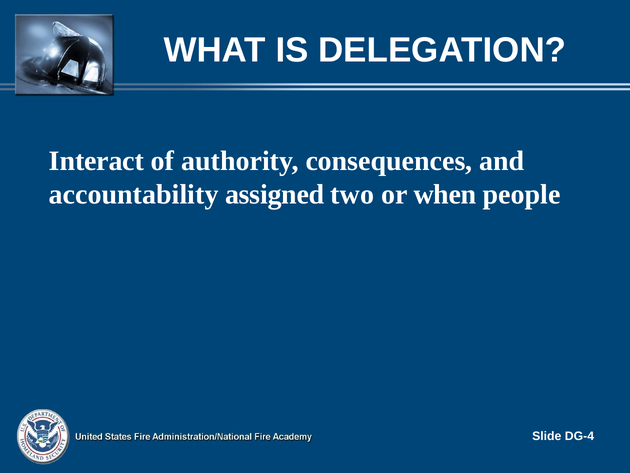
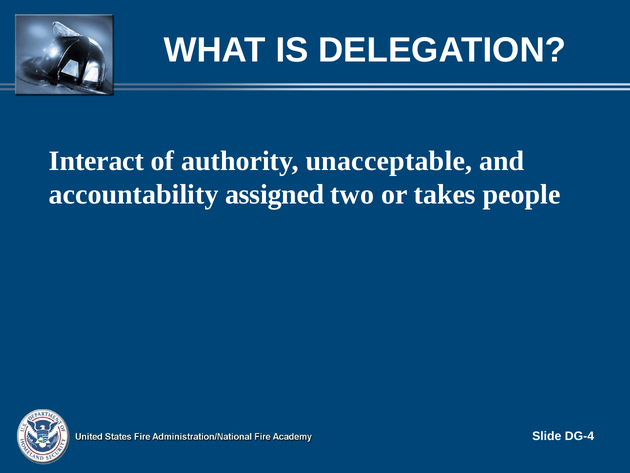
consequences: consequences -> unacceptable (389, 161)
when: when -> takes (445, 195)
